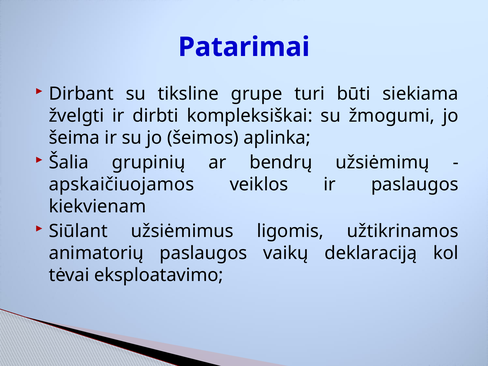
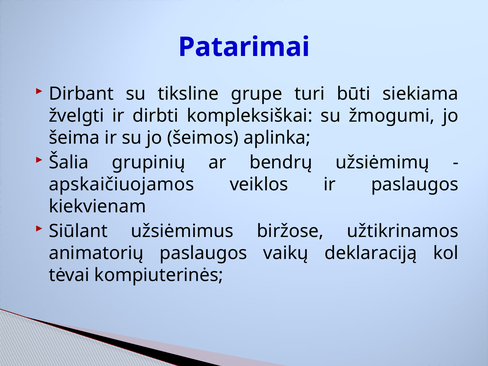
ligomis: ligomis -> biržose (290, 231)
eksploatavimo: eksploatavimo -> kompiuterinės (159, 275)
